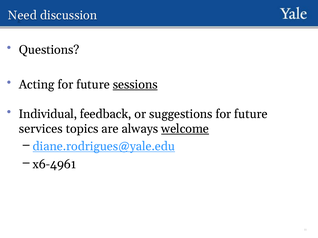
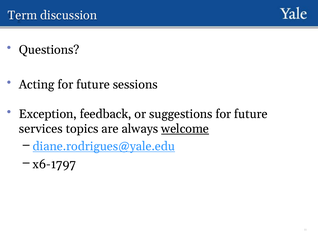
Need: Need -> Term (22, 15)
sessions underline: present -> none (135, 85)
Individual: Individual -> Exception (48, 114)
x6-4961: x6-4961 -> x6-1797 (54, 165)
